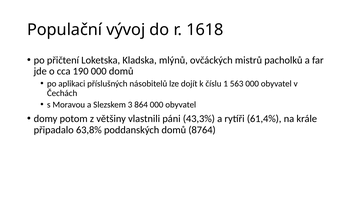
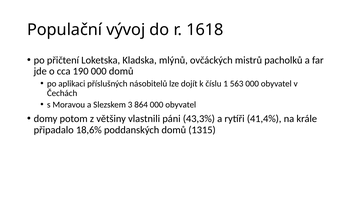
61,4%: 61,4% -> 41,4% (264, 119)
63,8%: 63,8% -> 18,6% (89, 130)
8764: 8764 -> 1315 (202, 130)
